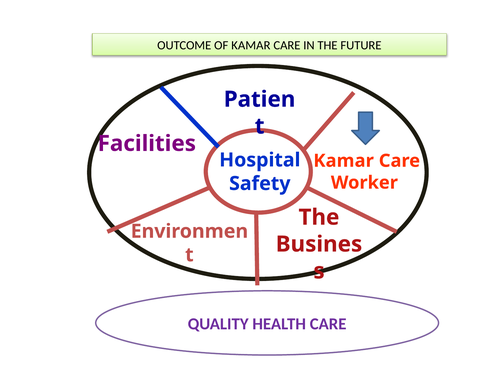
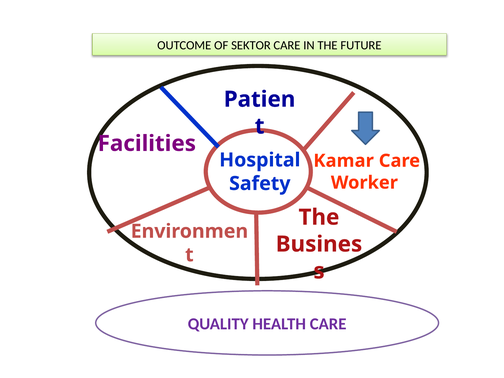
OF KAMAR: KAMAR -> SEKTOR (251, 45)
